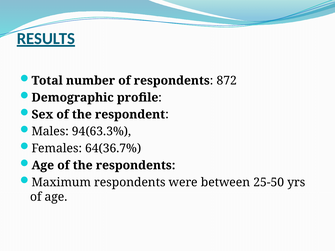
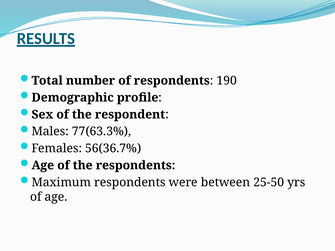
872: 872 -> 190 (227, 81)
94(63.3%: 94(63.3% -> 77(63.3% (102, 132)
64(36.7%: 64(36.7% -> 56(36.7% (113, 149)
